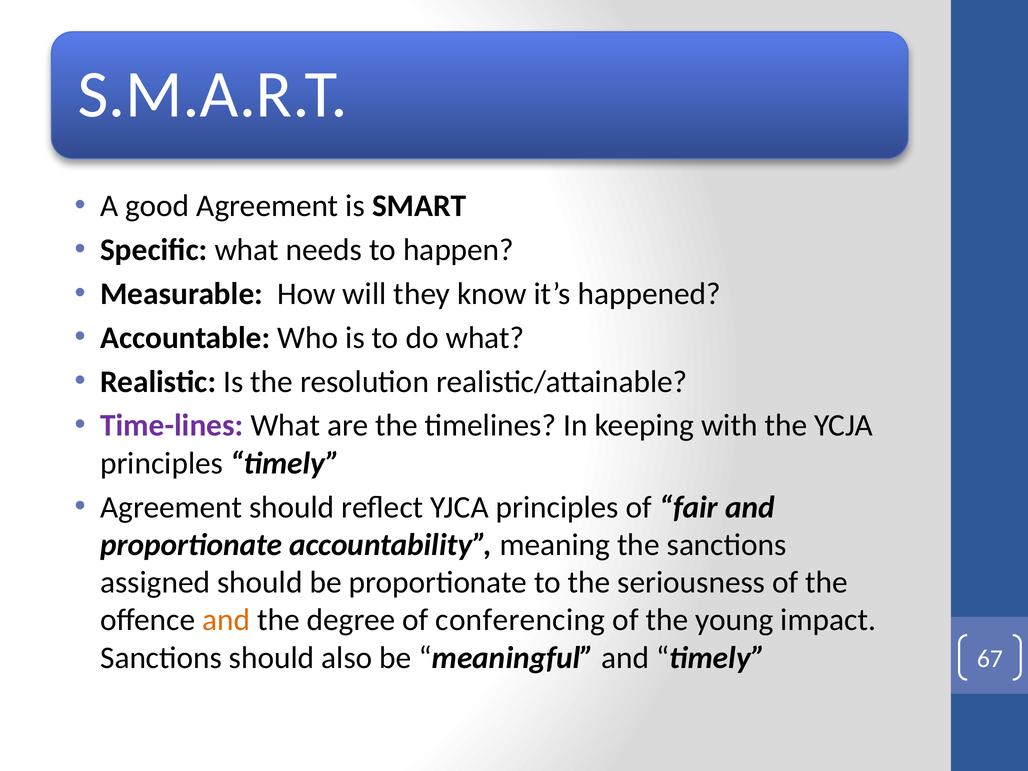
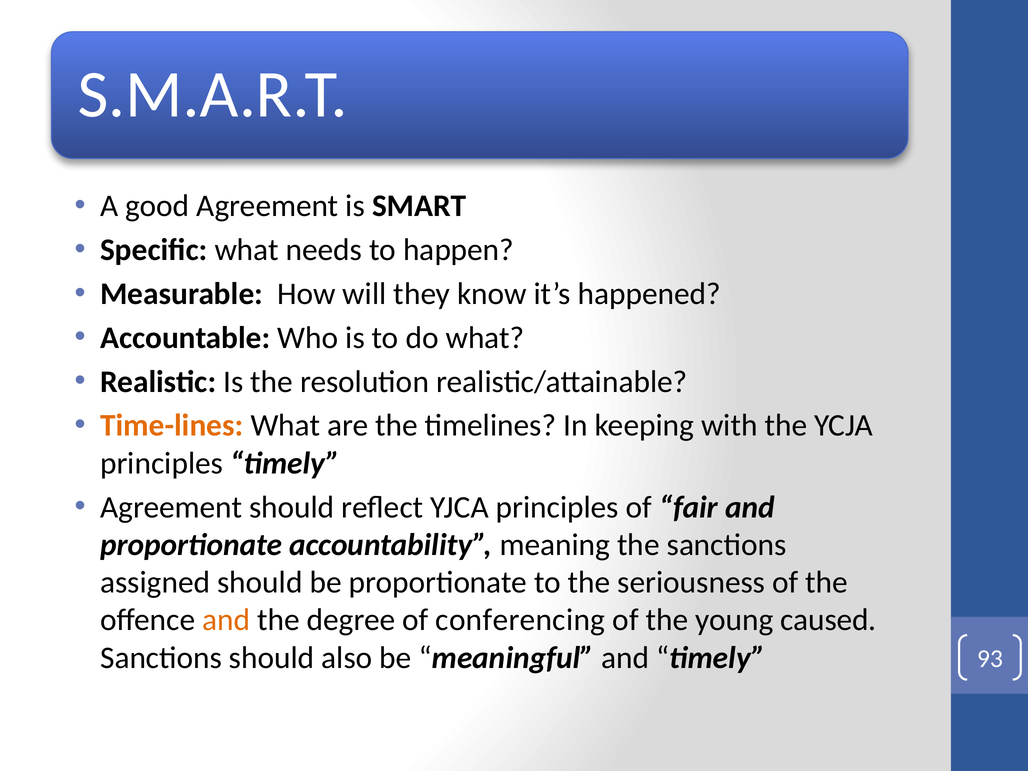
Time-lines colour: purple -> orange (172, 426)
impact: impact -> caused (828, 620)
67: 67 -> 93 (990, 659)
